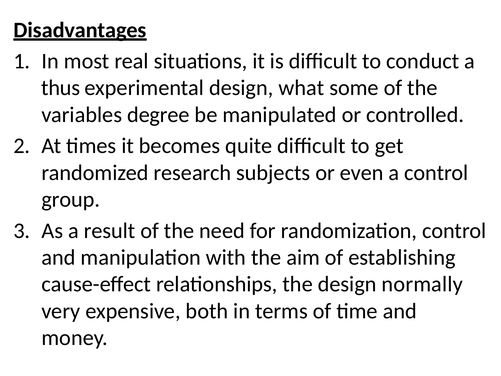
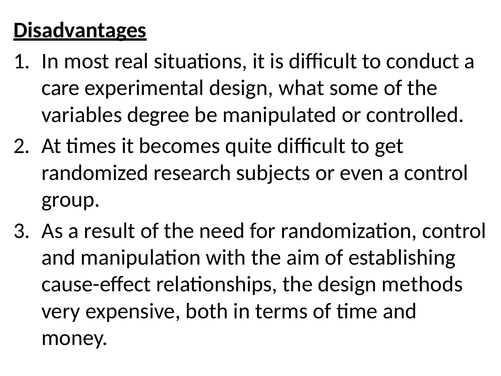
thus: thus -> care (61, 88)
normally: normally -> methods (422, 284)
